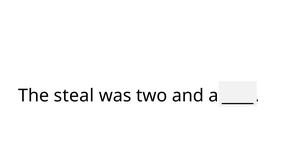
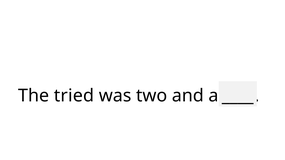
steal: steal -> tried (74, 96)
